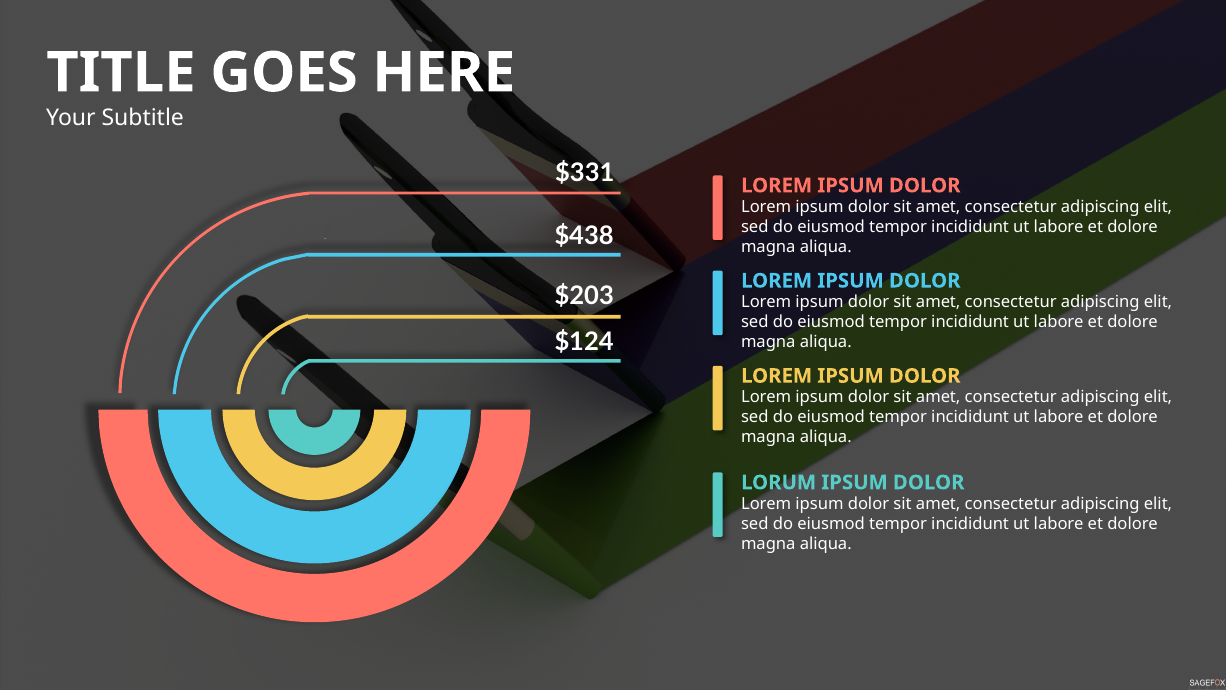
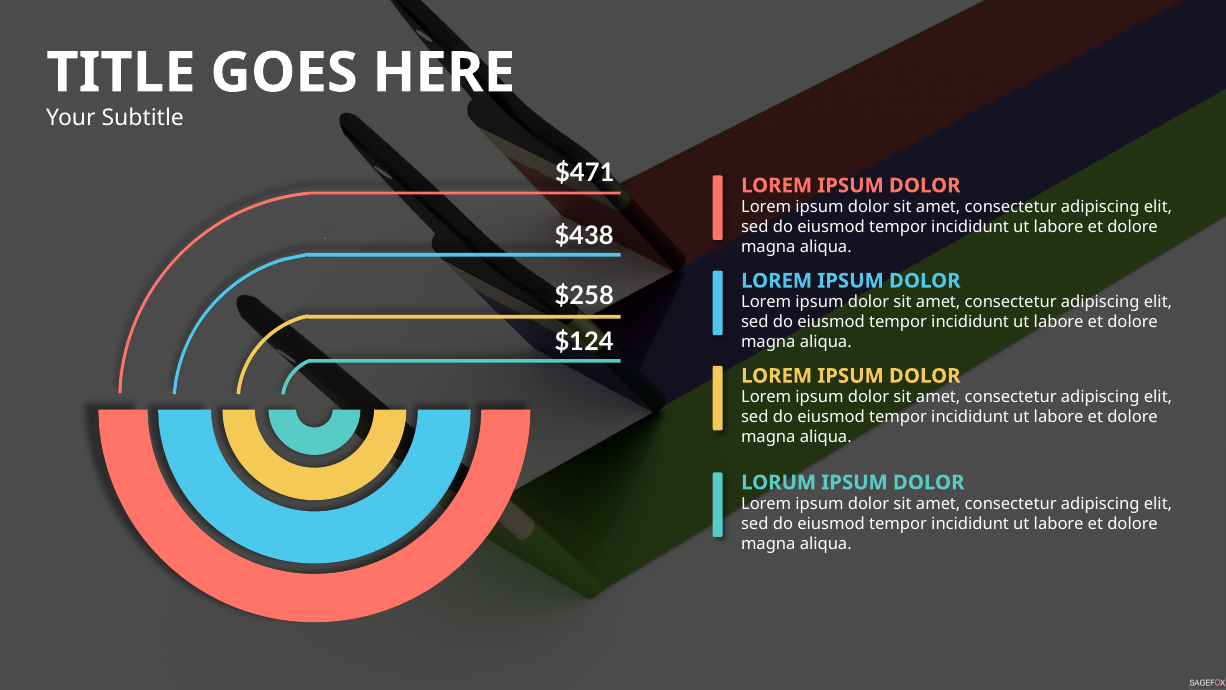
$331: $331 -> $471 (585, 173)
$203: $203 -> $258 (584, 296)
